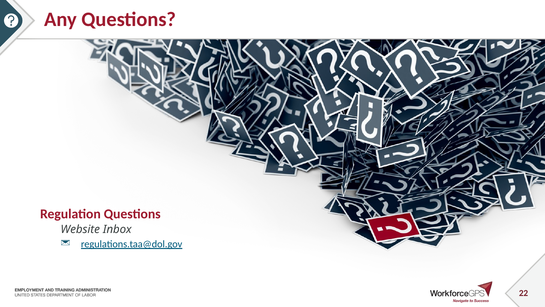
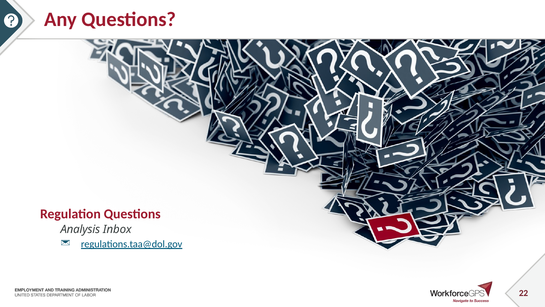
Website: Website -> Analysis (80, 229)
